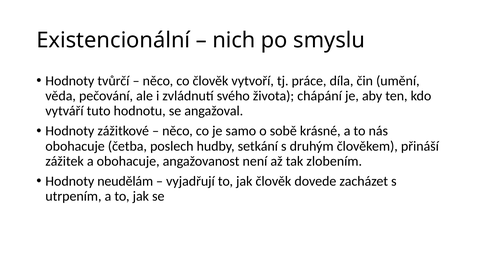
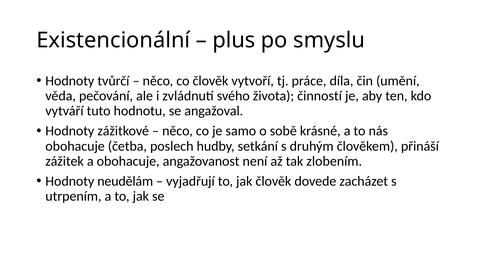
nich: nich -> plus (234, 40)
chápání: chápání -> činností (320, 96)
